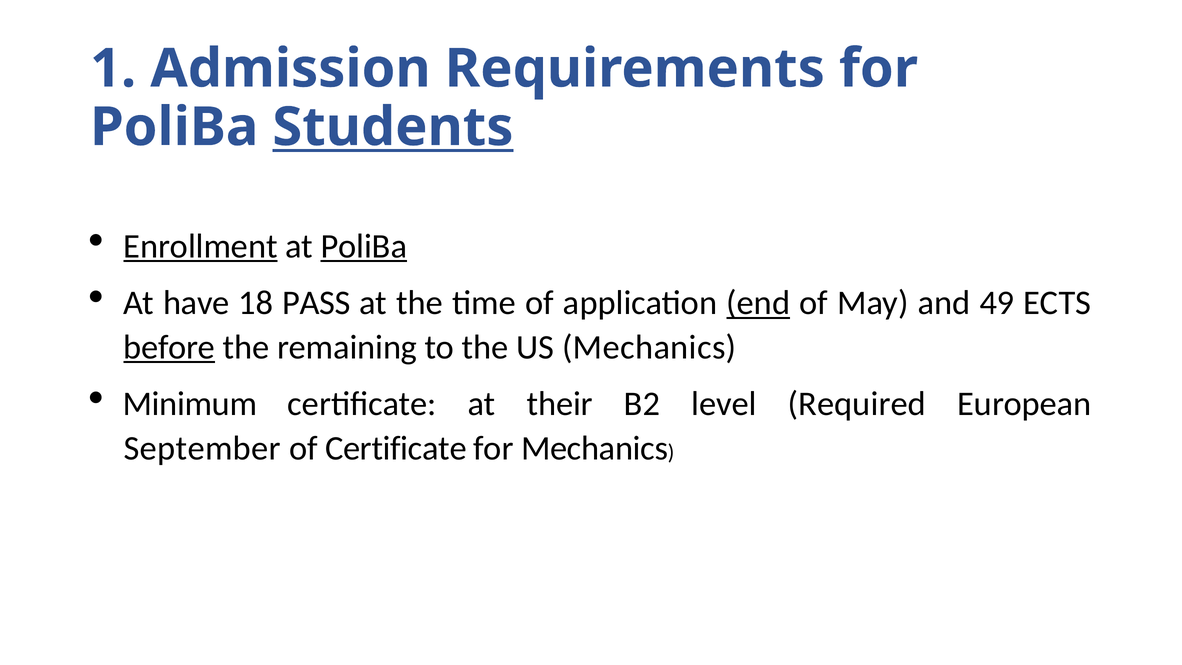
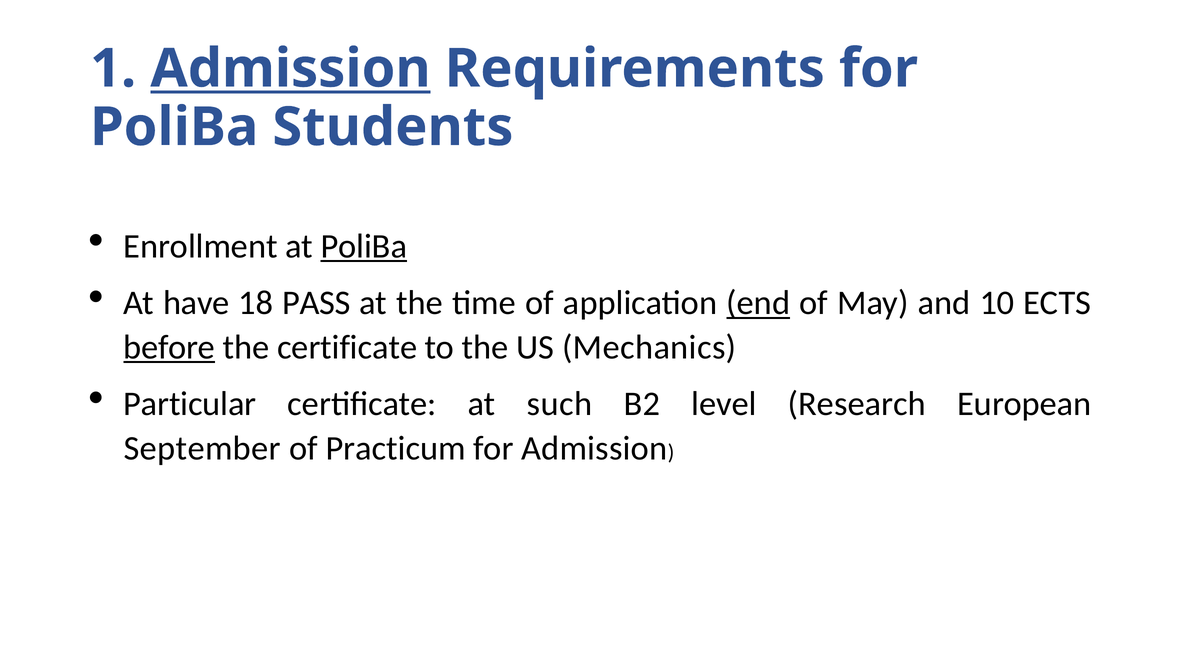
Admission underline: none -> present (290, 69)
Students underline: present -> none (393, 127)
Enrollment underline: present -> none (200, 246)
49: 49 -> 10 (997, 303)
the remaining: remaining -> certificate (347, 347)
Minimum: Minimum -> Particular (190, 404)
their: their -> such (560, 404)
Required: Required -> Research (857, 404)
of Certificate: Certificate -> Practicum (396, 448)
for Mechanics: Mechanics -> Admission (594, 448)
